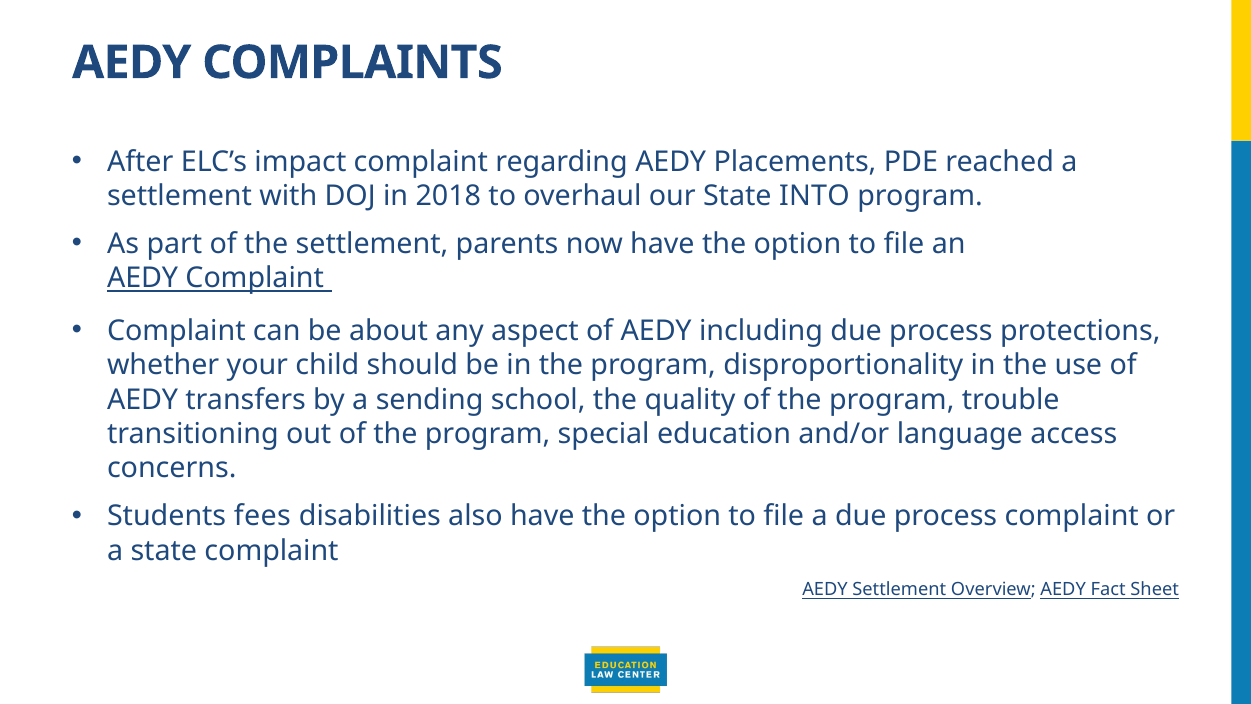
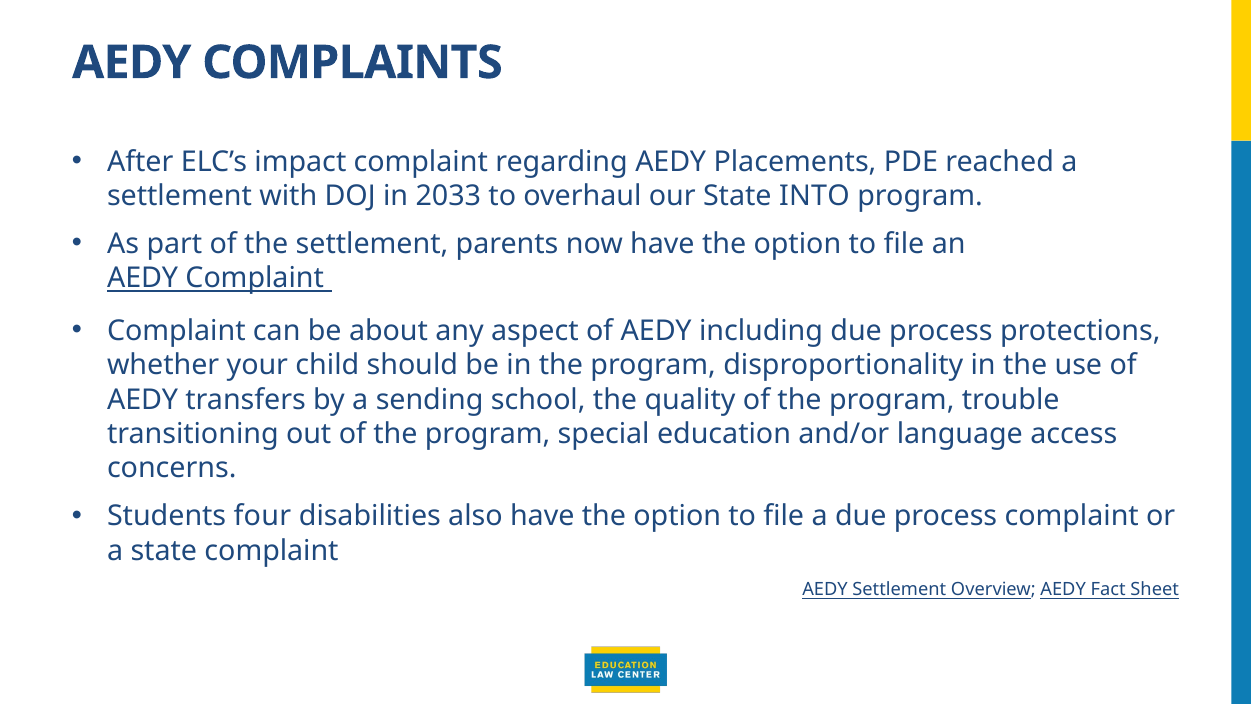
2018: 2018 -> 2033 (448, 196)
fees: fees -> four (262, 516)
